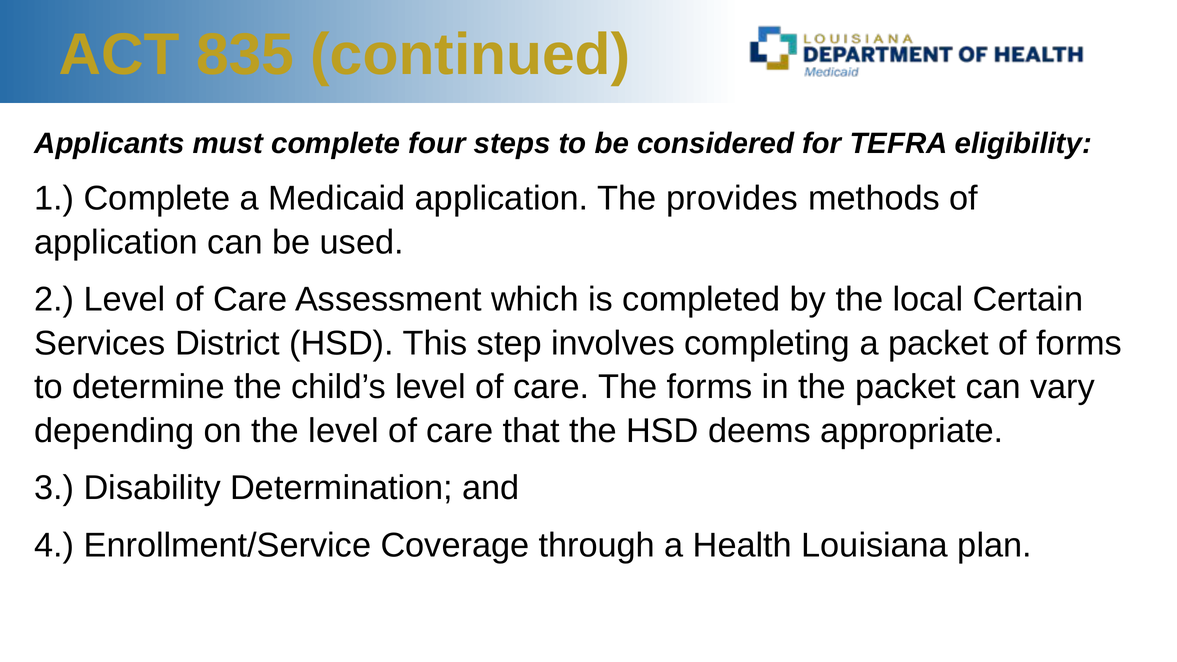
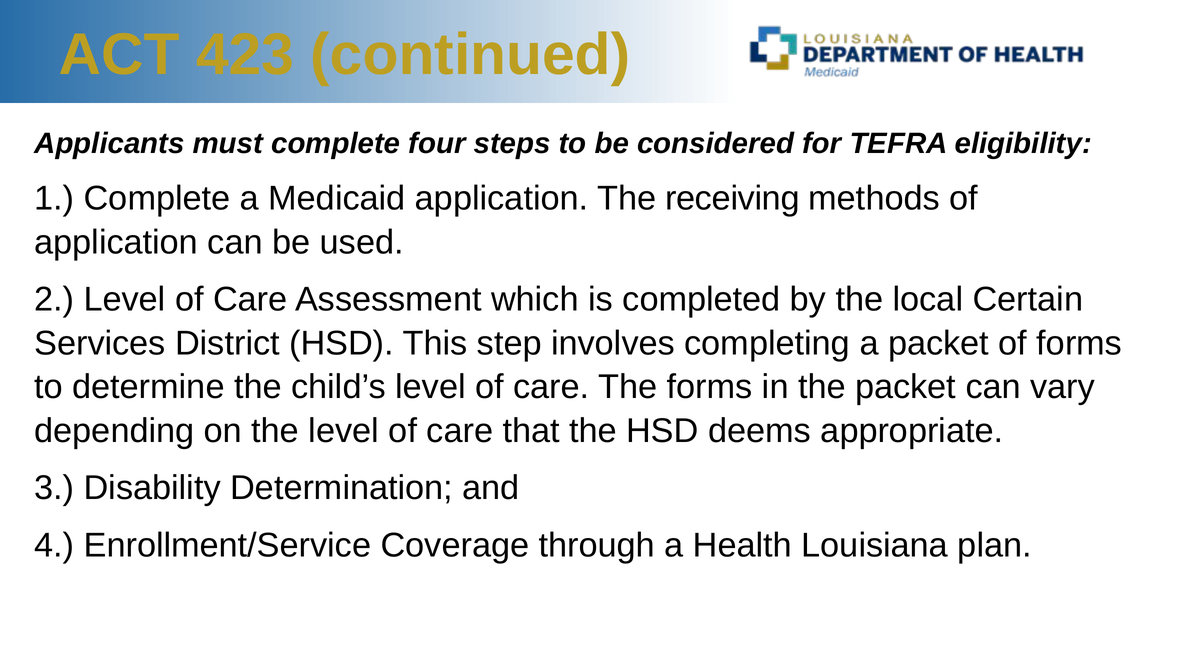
835: 835 -> 423 (245, 55)
provides: provides -> receiving (732, 199)
